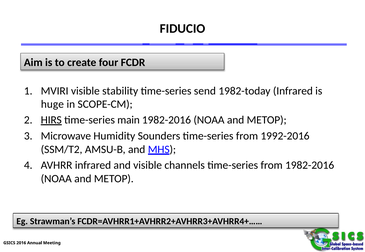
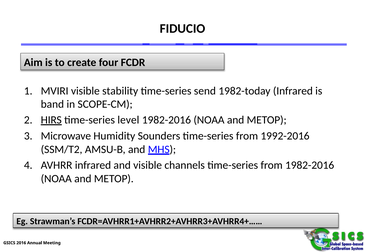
huge: huge -> band (52, 105)
main: main -> level (128, 120)
